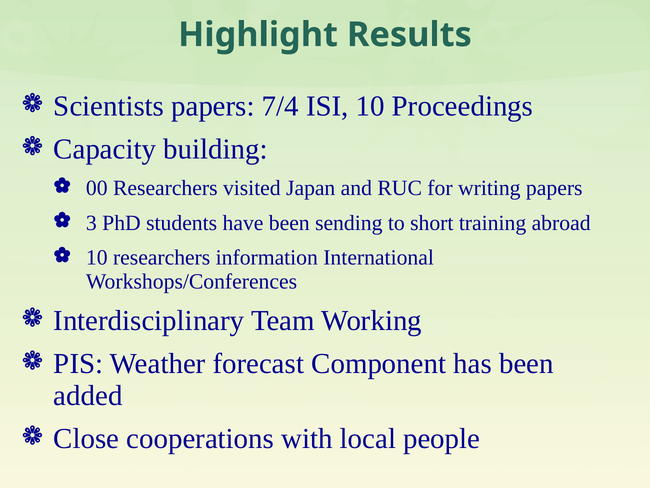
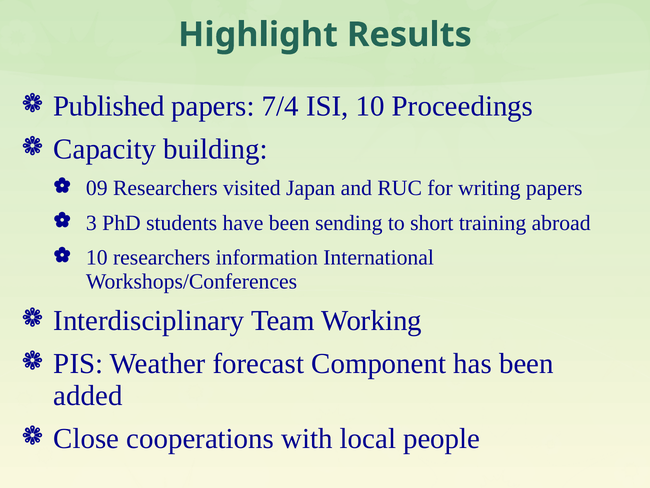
Scientists: Scientists -> Published (109, 106)
00: 00 -> 09 (97, 188)
